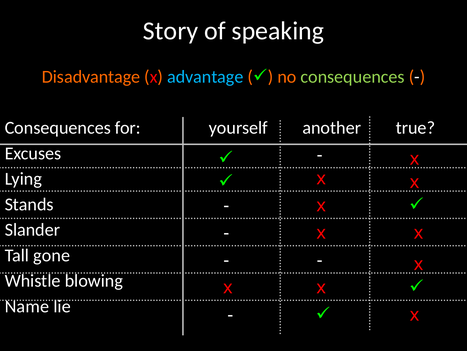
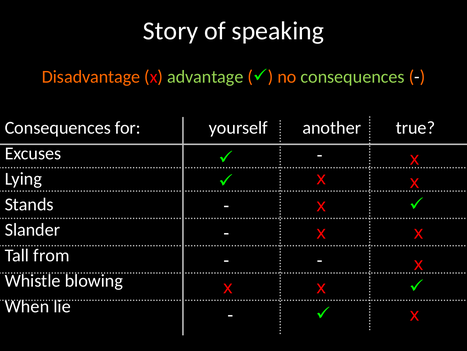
advantage colour: light blue -> light green (205, 77)
gone: gone -> from (52, 255)
Name: Name -> When (27, 306)
